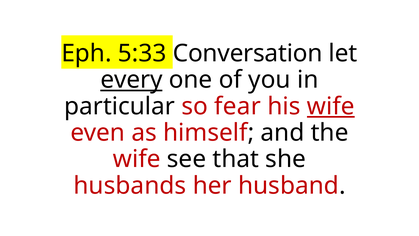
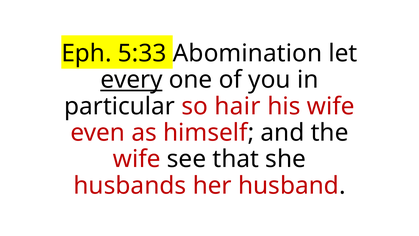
Conversation: Conversation -> Abomination (248, 53)
fear: fear -> hair (238, 106)
wife underline: present -> none (331, 106)
